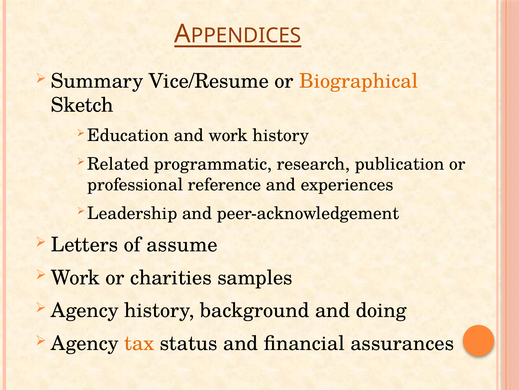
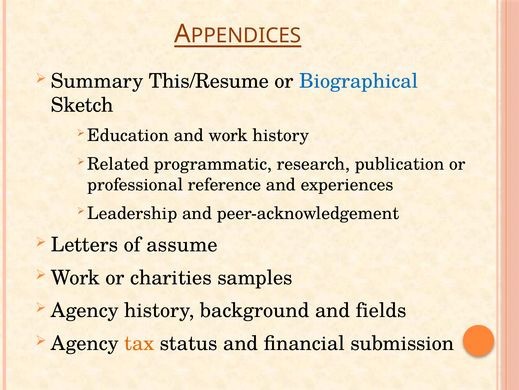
Vice/Resume: Vice/Resume -> This/Resume (209, 81)
Biographical colour: orange -> blue (359, 81)
doing: doing -> fields (381, 310)
assurances: assurances -> submission (402, 343)
